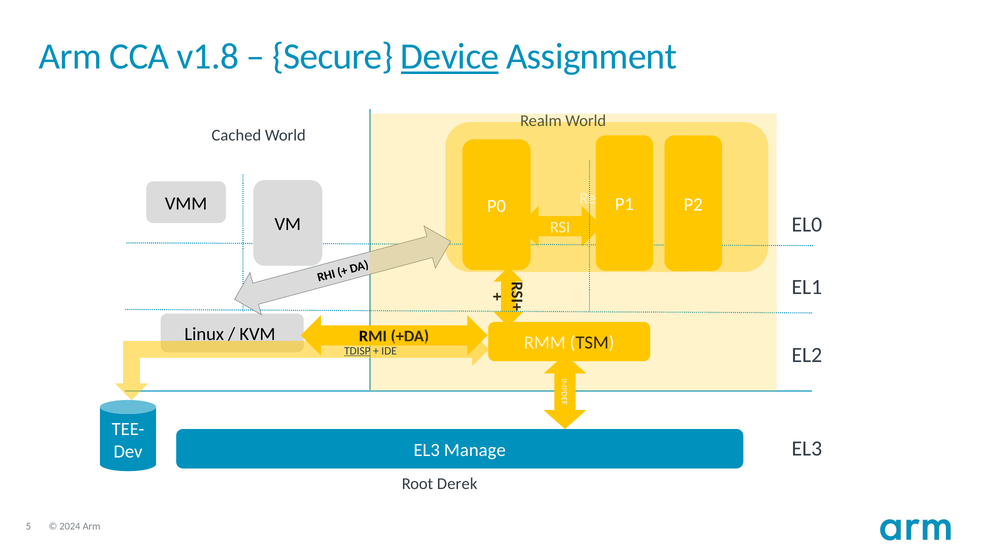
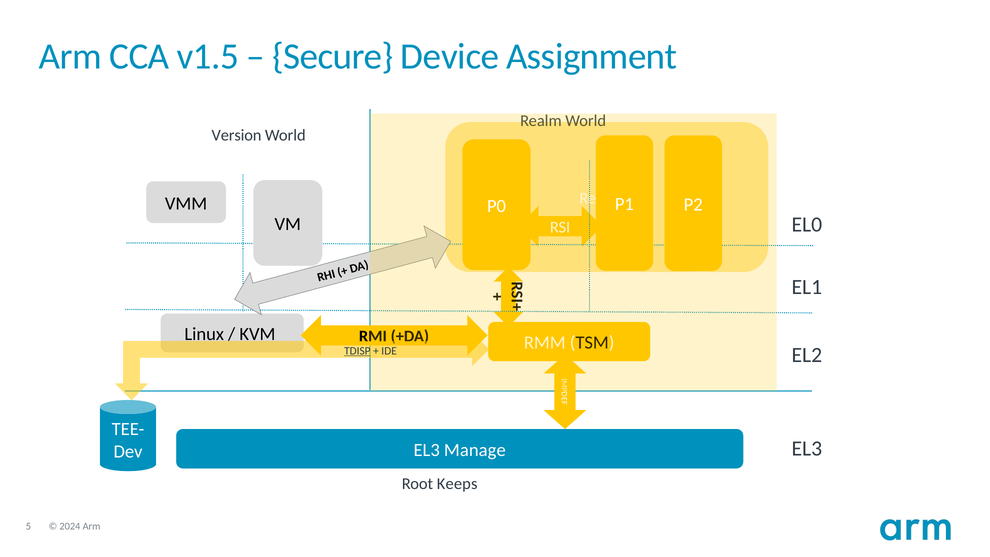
v1.8: v1.8 -> v1.5 (208, 57)
Device underline: present -> none (450, 57)
Cached: Cached -> Version (237, 135)
Derek: Derek -> Keeps (457, 484)
